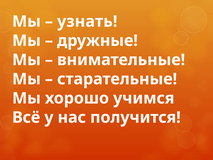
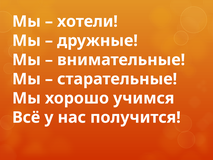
узнать: узнать -> хотели (87, 21)
